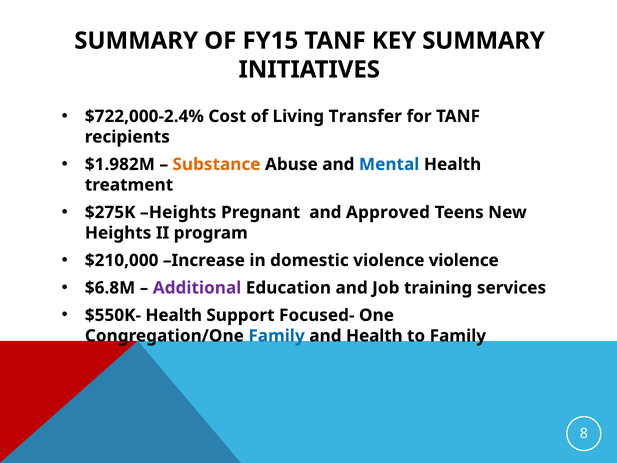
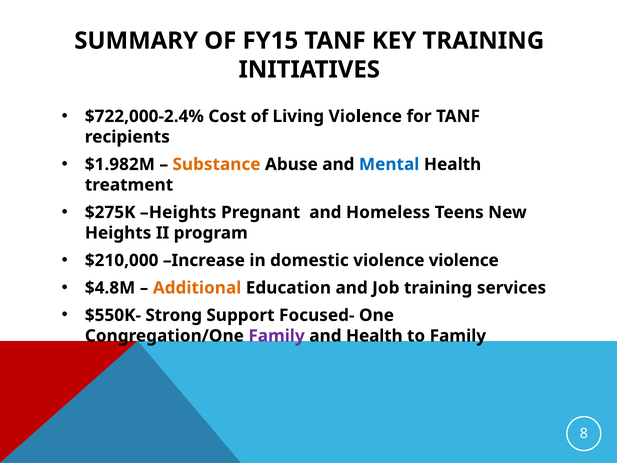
KEY SUMMARY: SUMMARY -> TRAINING (483, 41)
Living Transfer: Transfer -> Violence (365, 116)
Approved: Approved -> Homeless (388, 212)
$6.8M: $6.8M -> $4.8M (110, 288)
Additional colour: purple -> orange (197, 288)
$550K- Health: Health -> Strong (174, 315)
Family colour: blue -> purple (277, 336)
